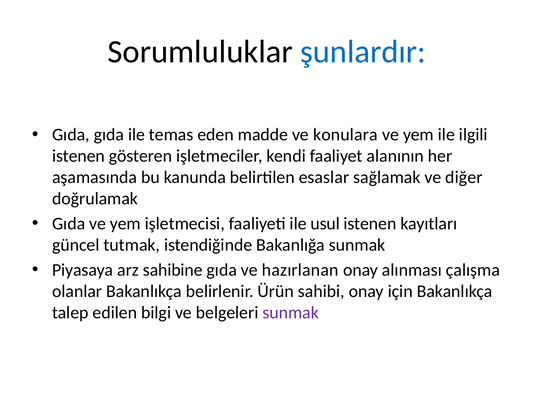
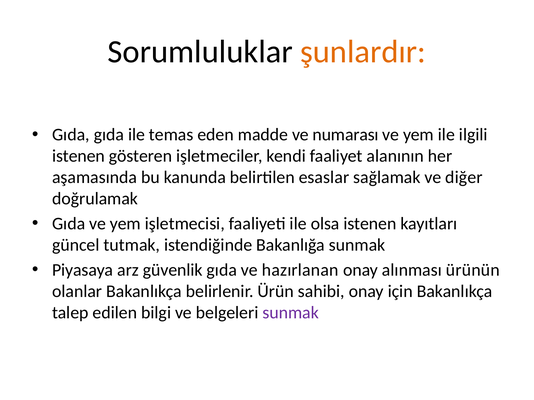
şunlardır colour: blue -> orange (363, 52)
konulara: konulara -> numarası (346, 135)
usul: usul -> olsa (325, 224)
sahibine: sahibine -> güvenlik (173, 270)
çalışma: çalışma -> ürünün (473, 270)
